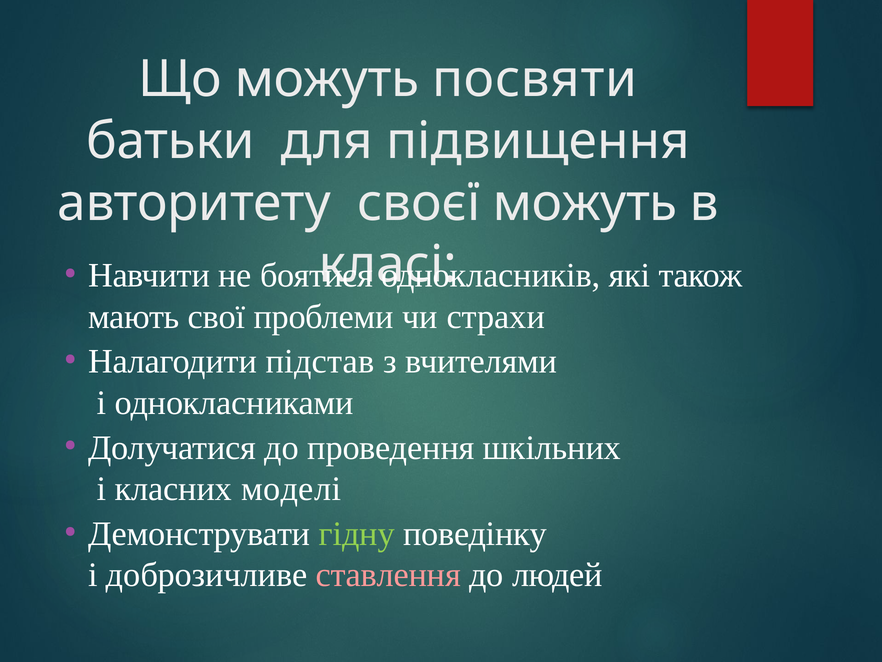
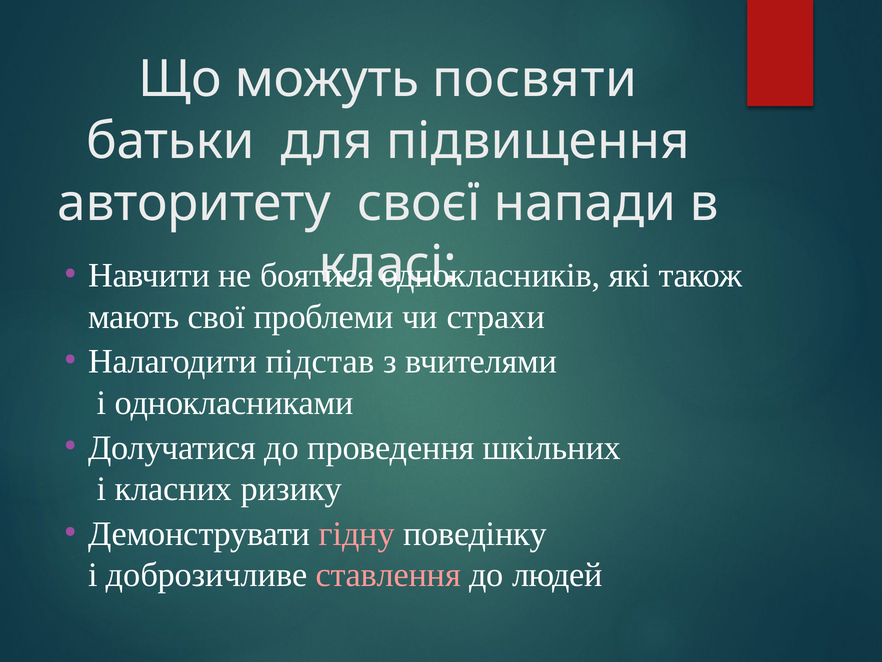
своєї можуть: можуть -> напади (585, 203)
моделі: моделі -> ризику (291, 489)
гідну colour: light green -> pink (357, 534)
